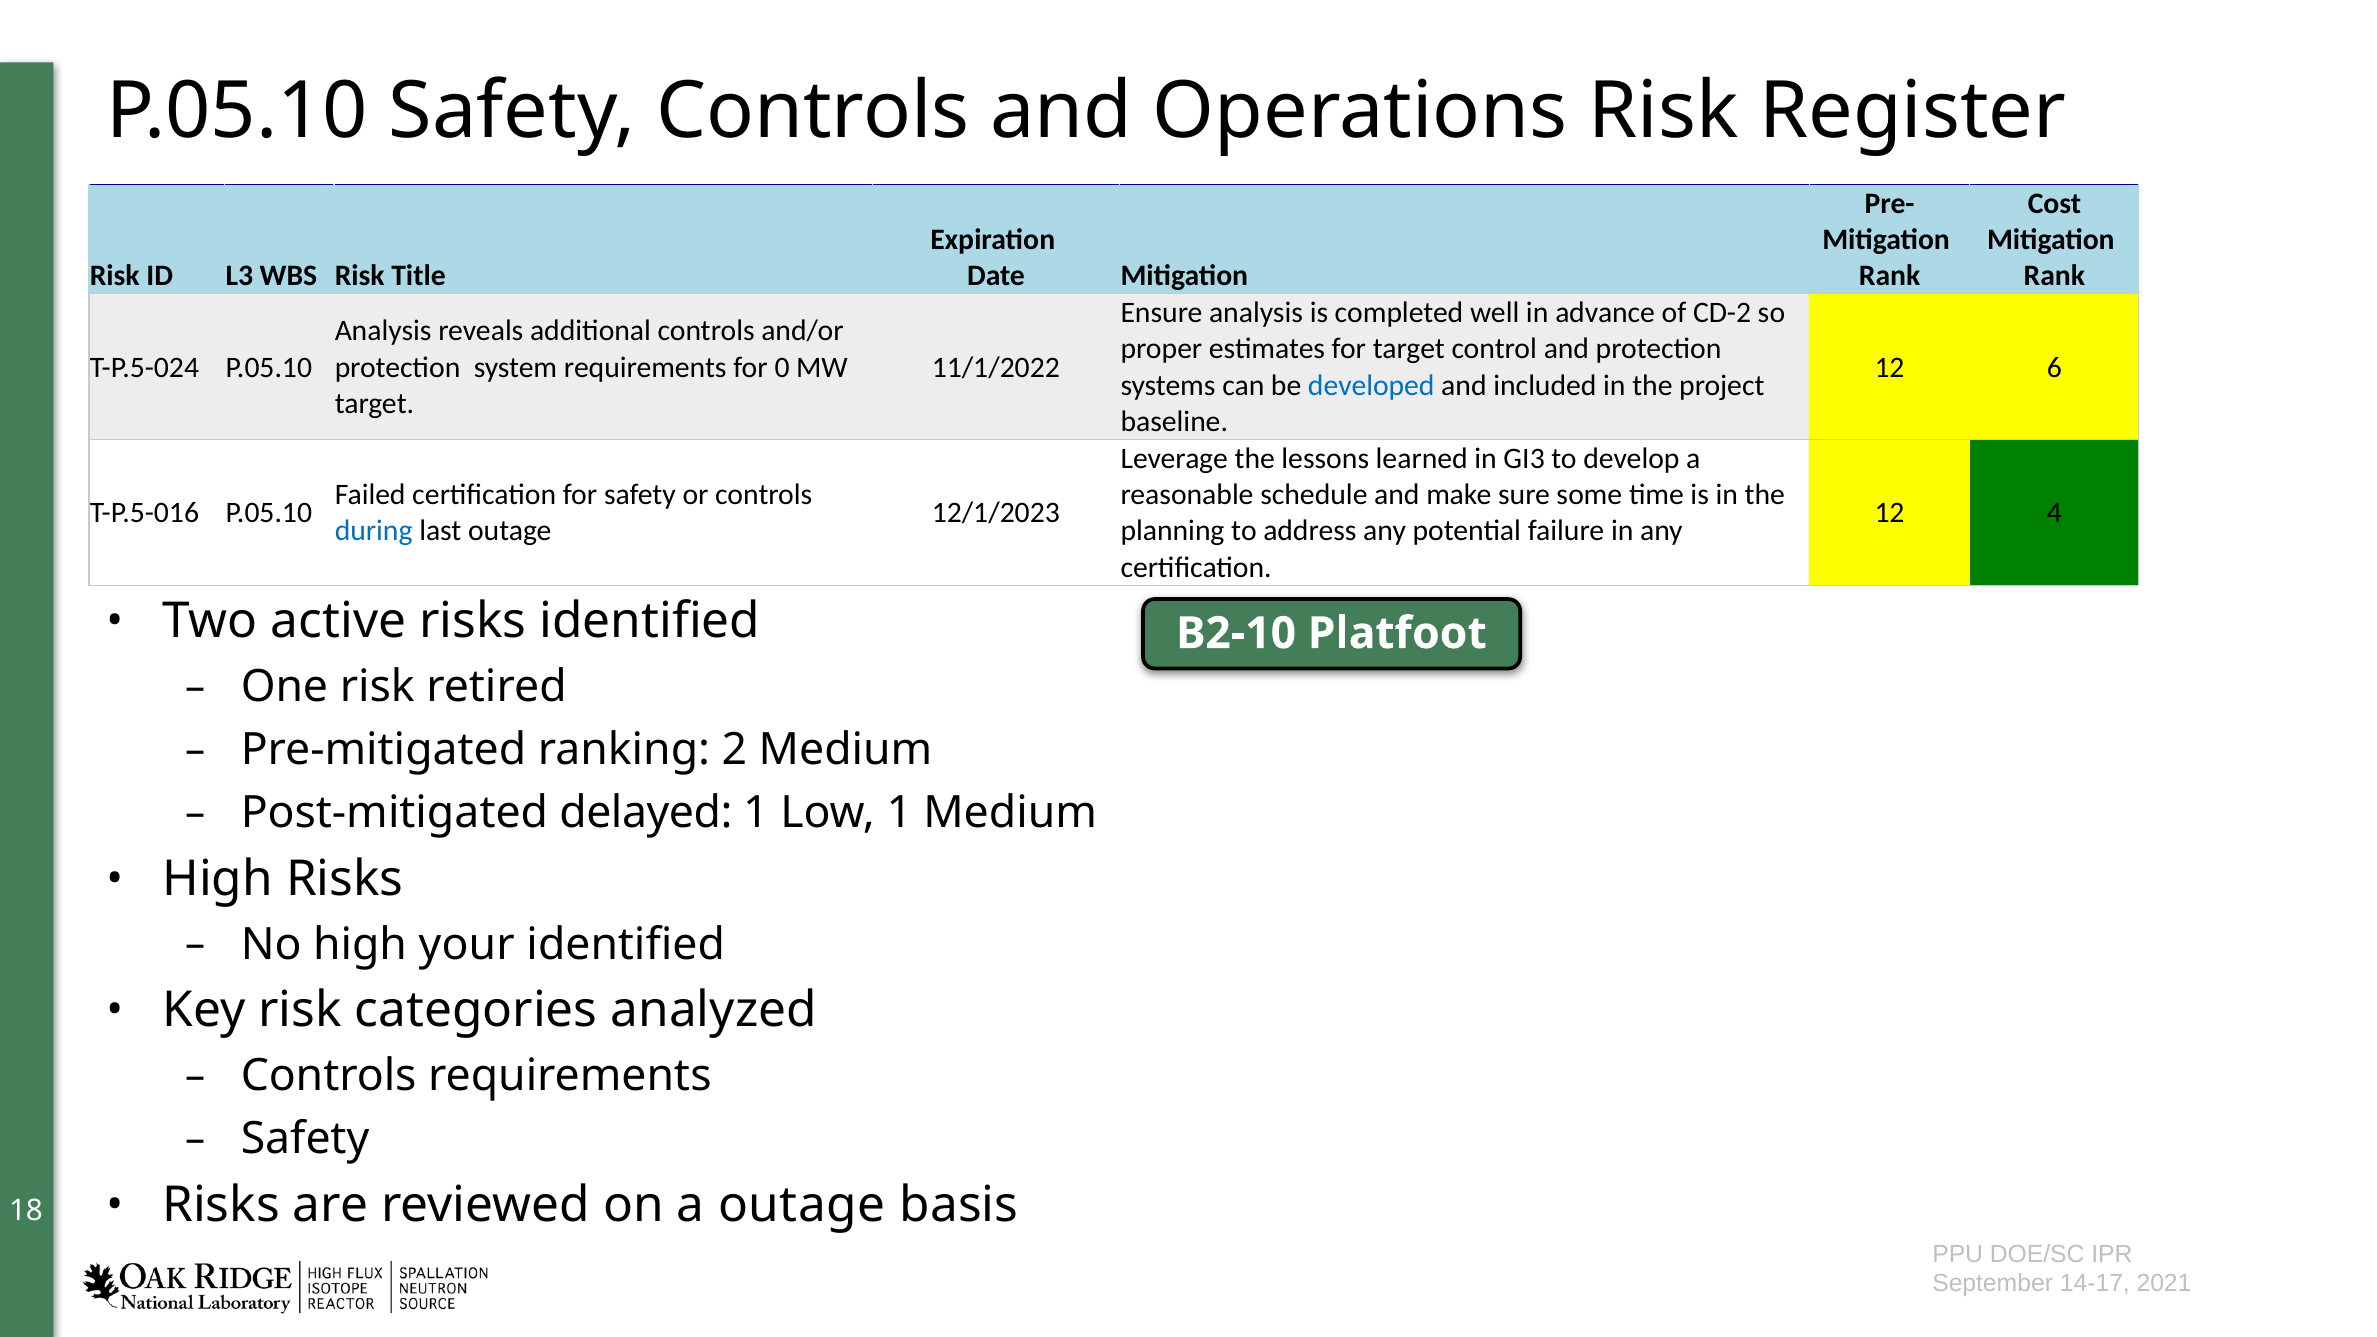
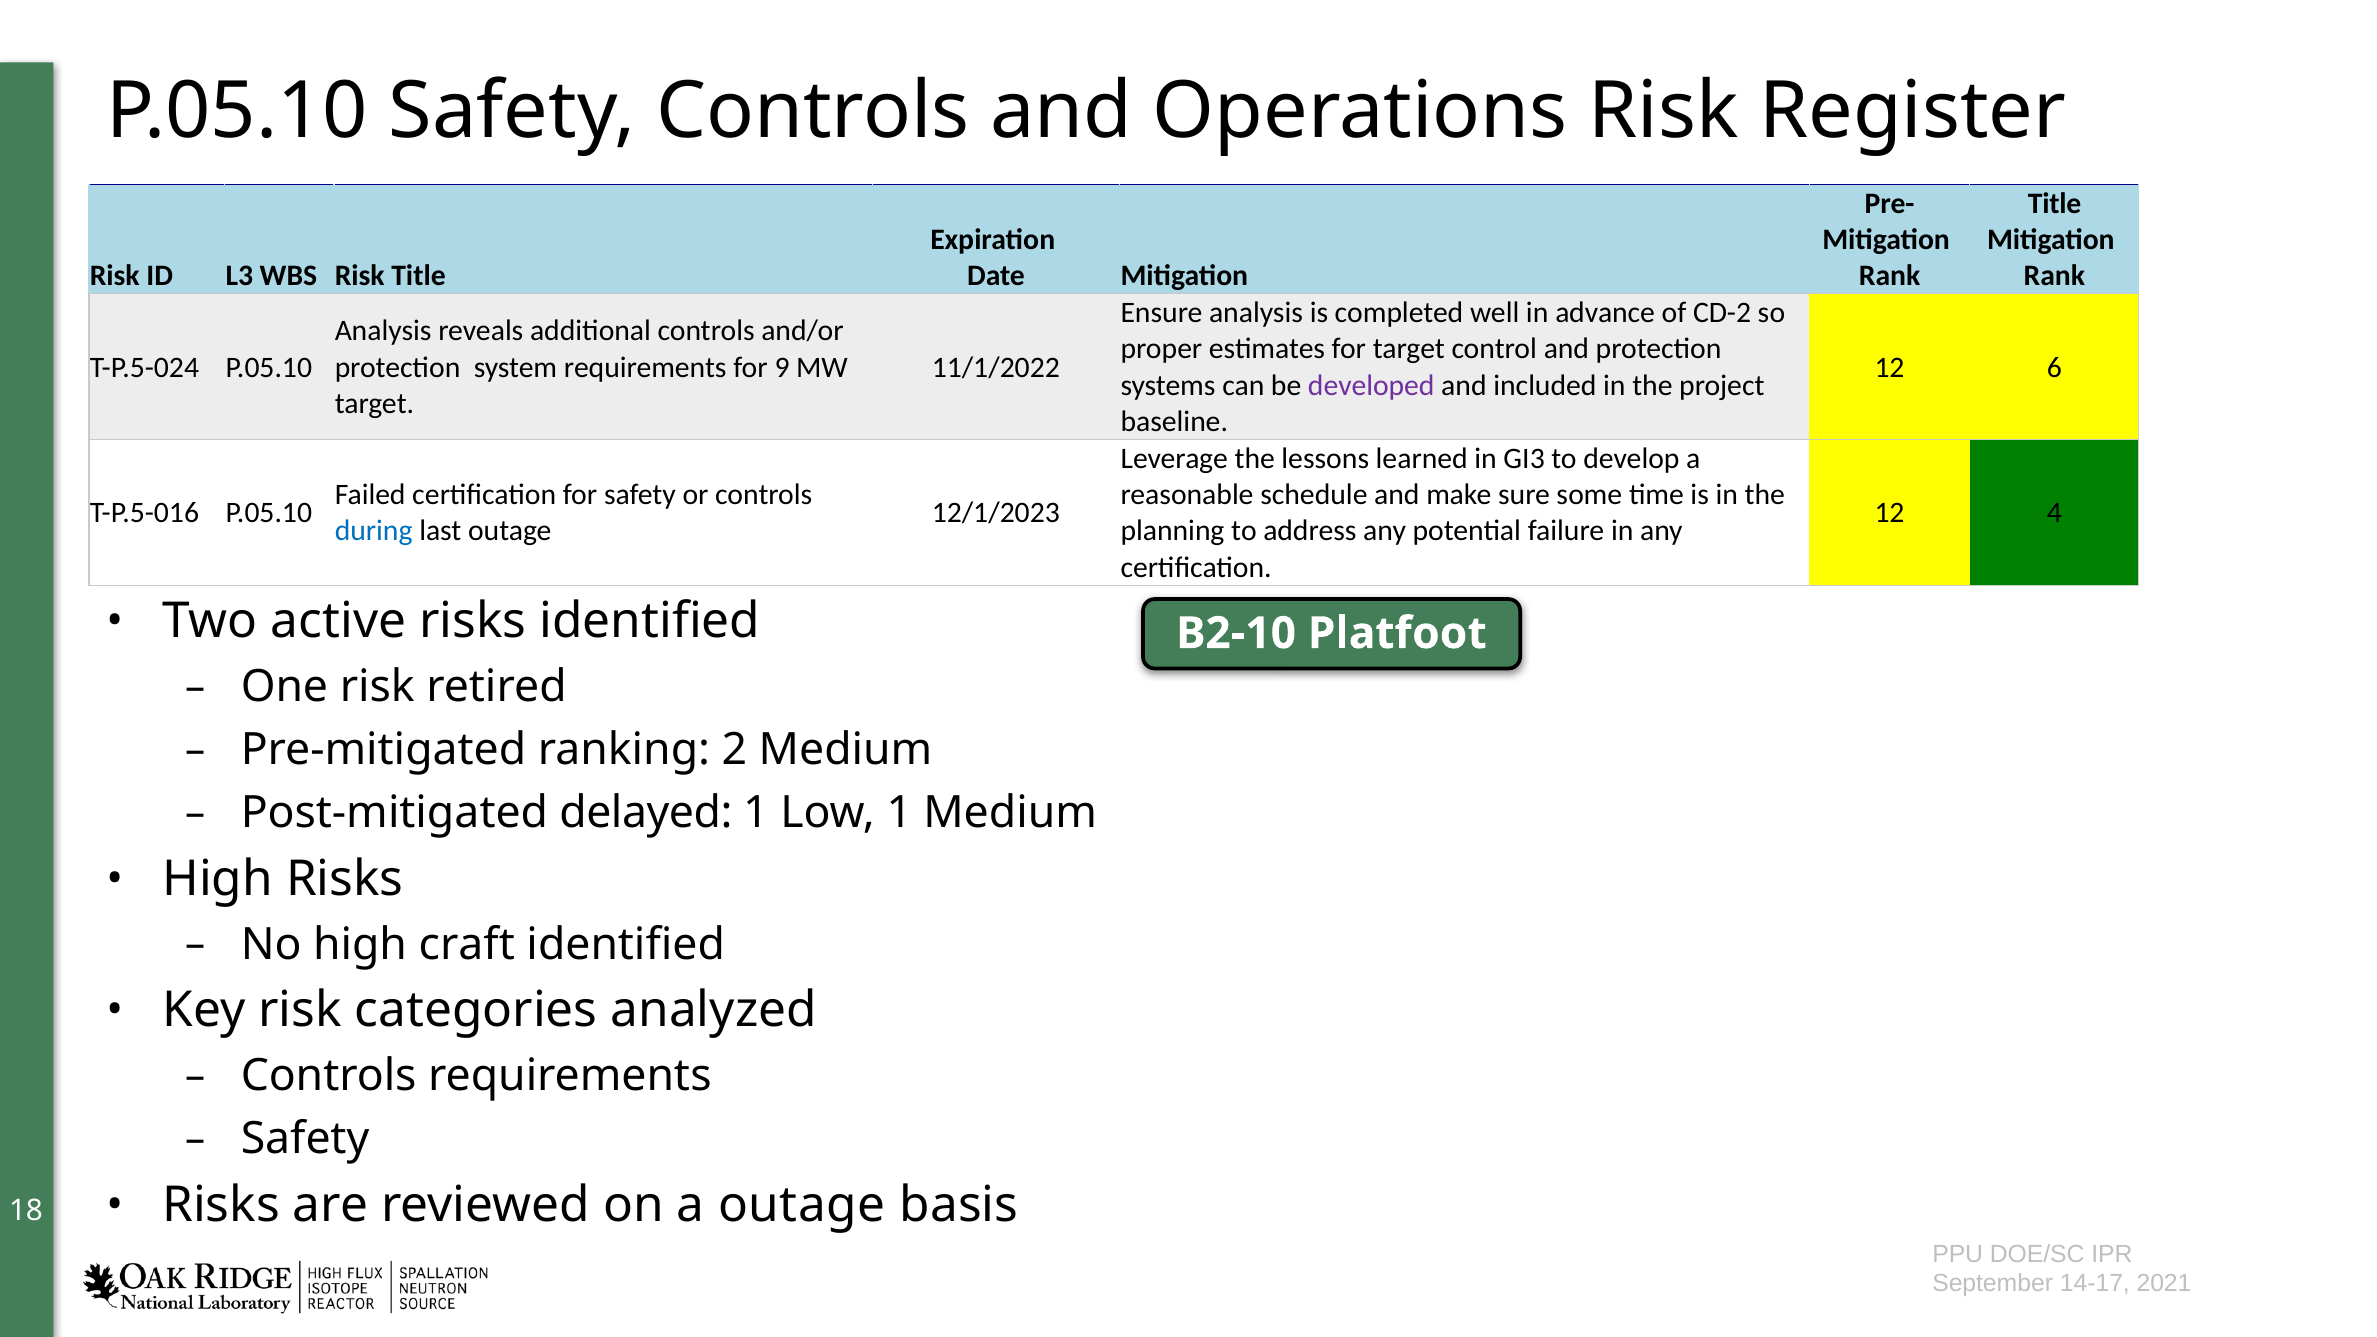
Cost: Cost -> Title (2055, 203)
0: 0 -> 9 (782, 367)
developed colour: blue -> purple (1371, 385)
your: your -> craft (467, 945)
